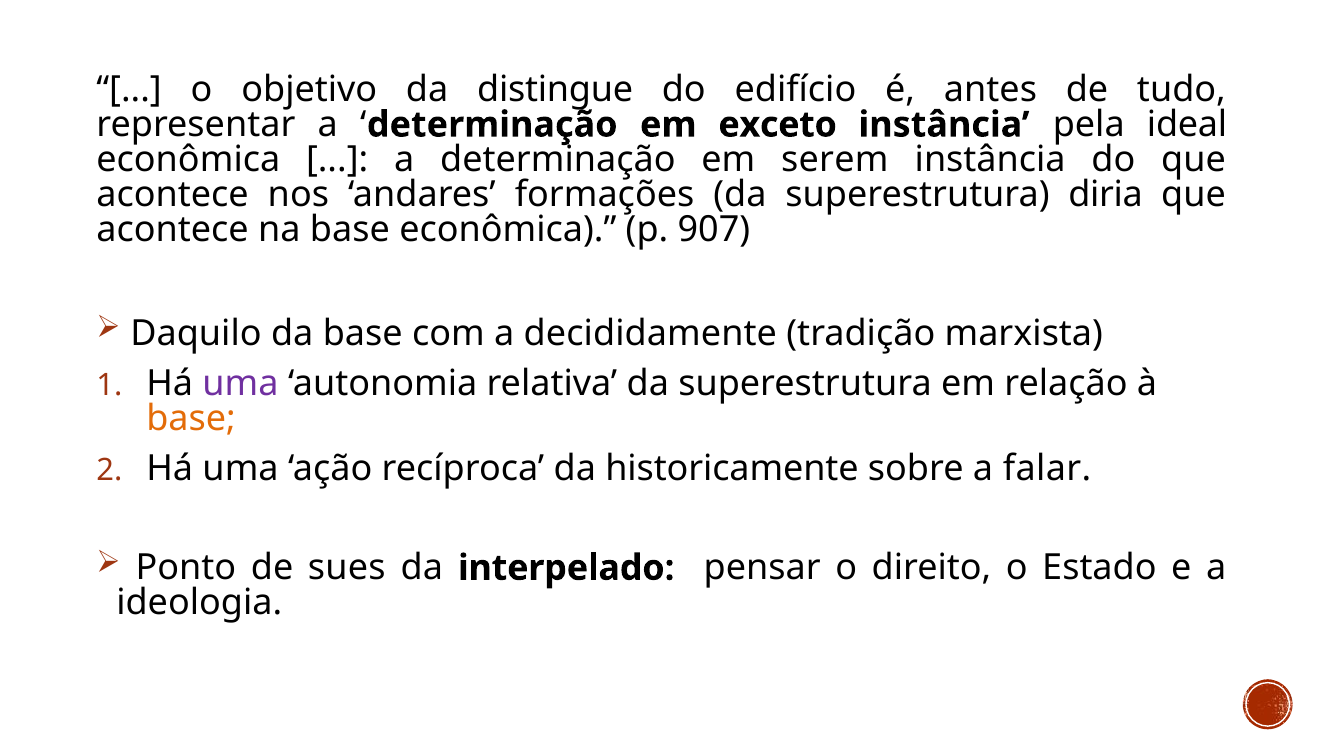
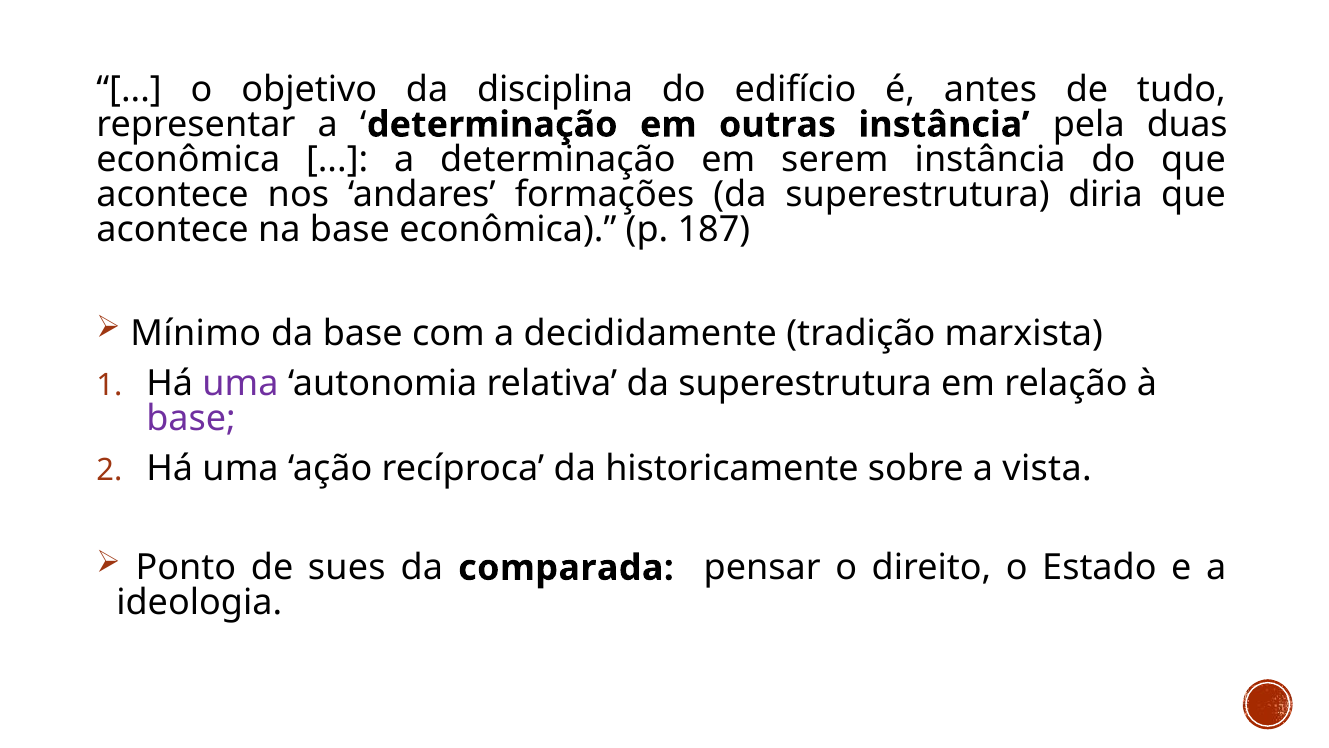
distingue: distingue -> disciplina (555, 90)
exceto: exceto -> outras (777, 125)
ideal: ideal -> duas (1187, 125)
907: 907 -> 187 (714, 230)
Daquilo: Daquilo -> Mínimo (196, 333)
base colour: orange -> purple (191, 418)
falar: falar -> vista (1047, 468)
interpelado: interpelado -> comparada (566, 568)
